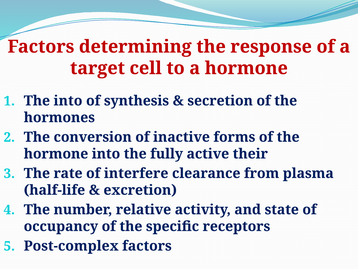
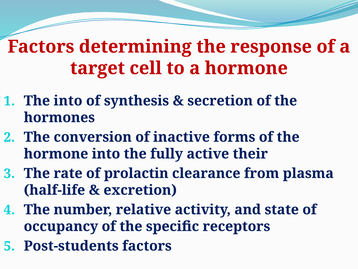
interfere: interfere -> prolactin (136, 173)
Post-complex: Post-complex -> Post-students (71, 246)
